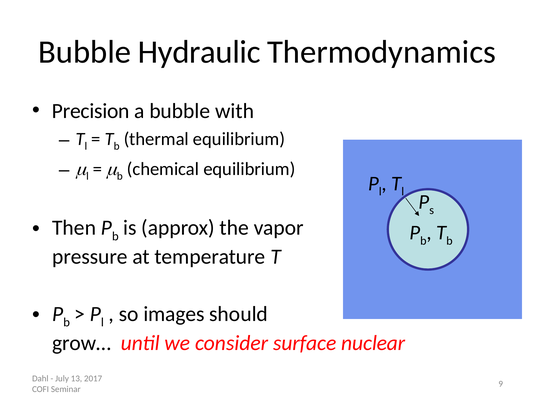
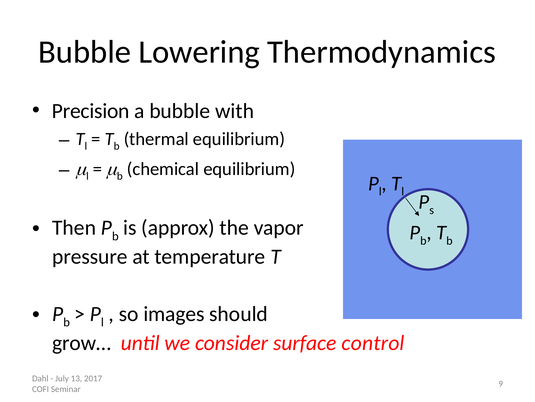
Hydraulic: Hydraulic -> Lowering (199, 52)
nuclear: nuclear -> control (373, 342)
